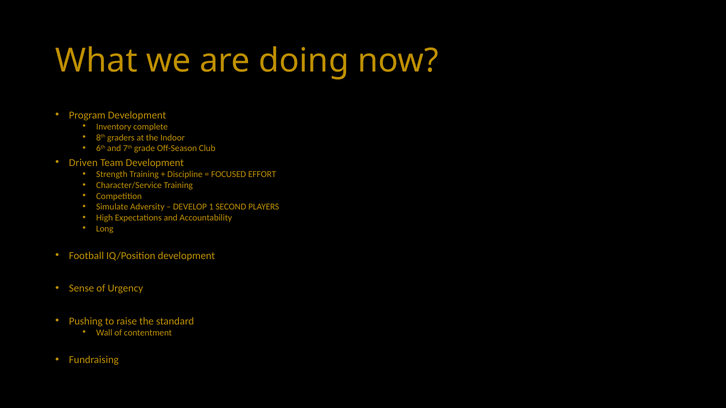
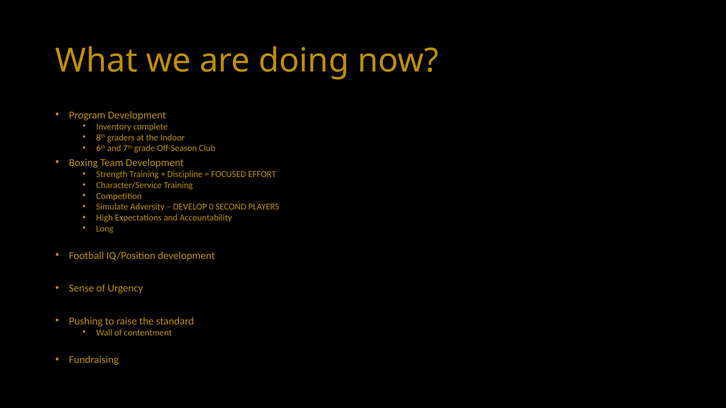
Driven: Driven -> Boxing (83, 163)
1: 1 -> 0 (211, 207)
